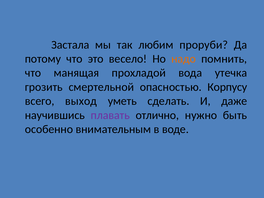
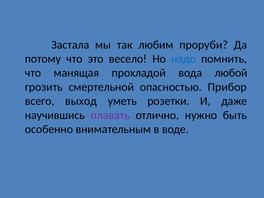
надо colour: orange -> blue (184, 59)
утечка: утечка -> любой (231, 73)
Корпусу: Корпусу -> Прибор (227, 87)
сделать: сделать -> розетки (168, 101)
